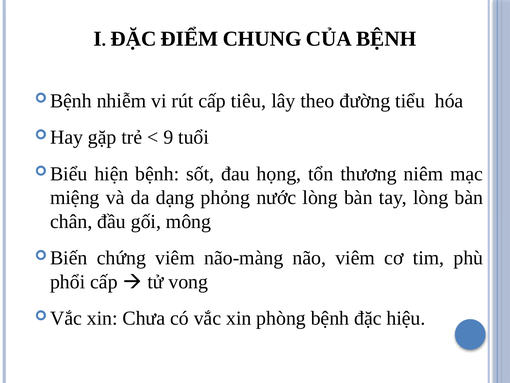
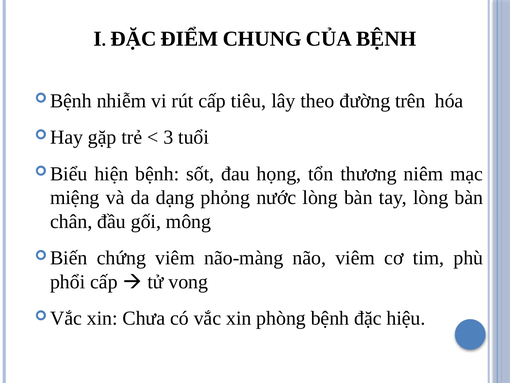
tiểu: tiểu -> trên (410, 101)
9: 9 -> 3 (168, 137)
